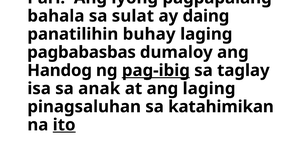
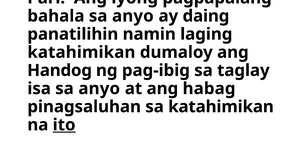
sulat: sulat -> anyo (133, 16)
buhay: buhay -> namin (149, 34)
pagbabasbas: pagbabasbas -> katahimikan (81, 52)
pag-ibig underline: present -> none (156, 71)
isa sa anak: anak -> anyo (99, 89)
ang laging: laging -> habag (209, 89)
